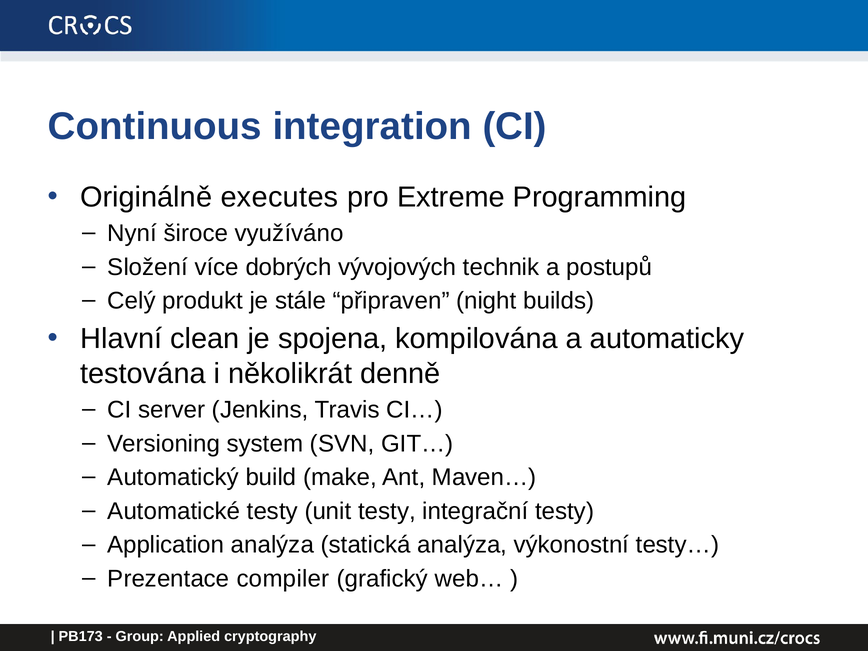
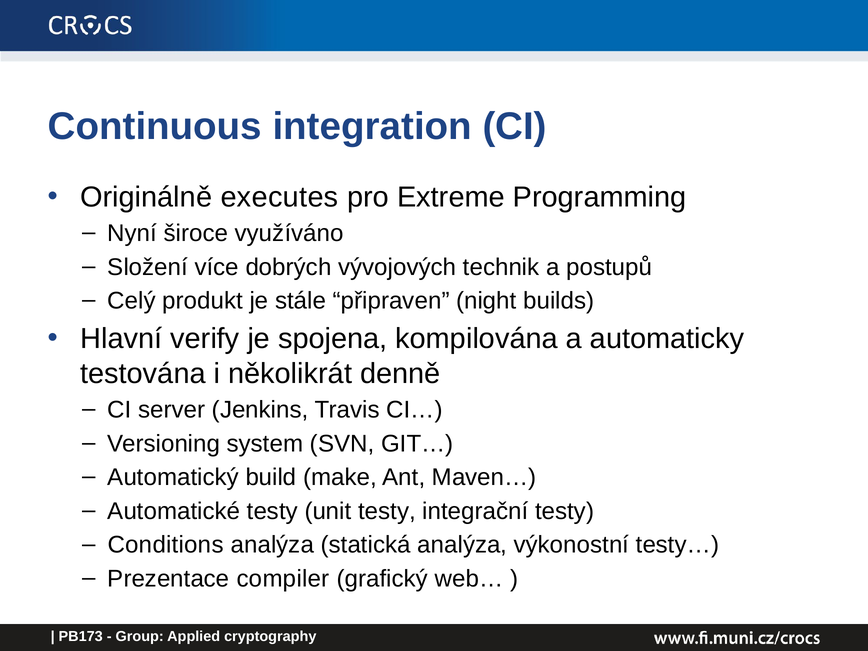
clean: clean -> verify (205, 339)
Application: Application -> Conditions (166, 545)
